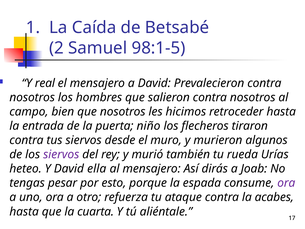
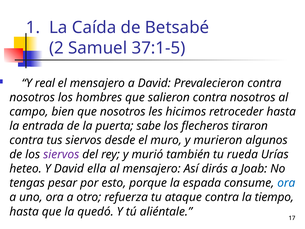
98:1-5: 98:1-5 -> 37:1-5 (158, 48)
niño: niño -> sabe (149, 126)
ora colour: purple -> blue (286, 183)
acabes: acabes -> tiempo (274, 197)
cuarta: cuarta -> quedó (96, 211)
